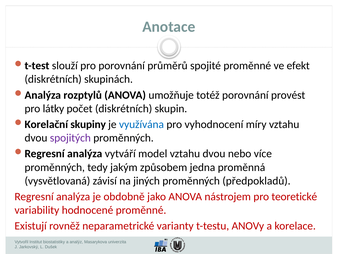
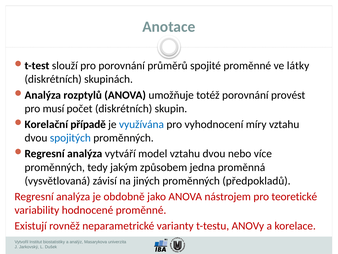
efekt: efekt -> látky (298, 66)
látky: látky -> musí (53, 108)
skupiny: skupiny -> případě (88, 124)
spojitých colour: purple -> blue (70, 138)
